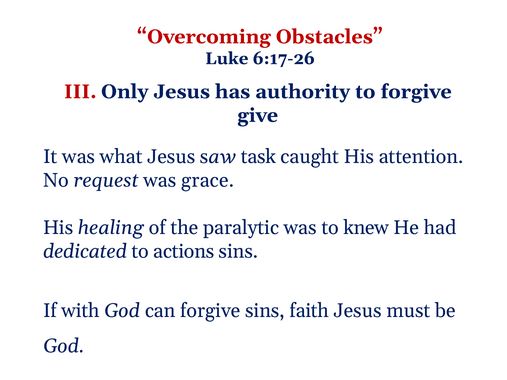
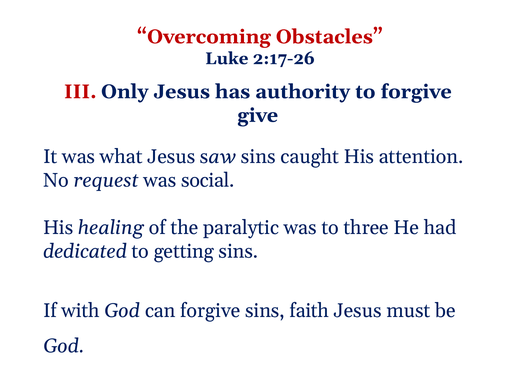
6:17-26: 6:17-26 -> 2:17-26 (284, 59)
saw task: task -> sins (258, 157)
grace: grace -> social (208, 181)
knew: knew -> three (366, 228)
actions: actions -> getting (184, 252)
